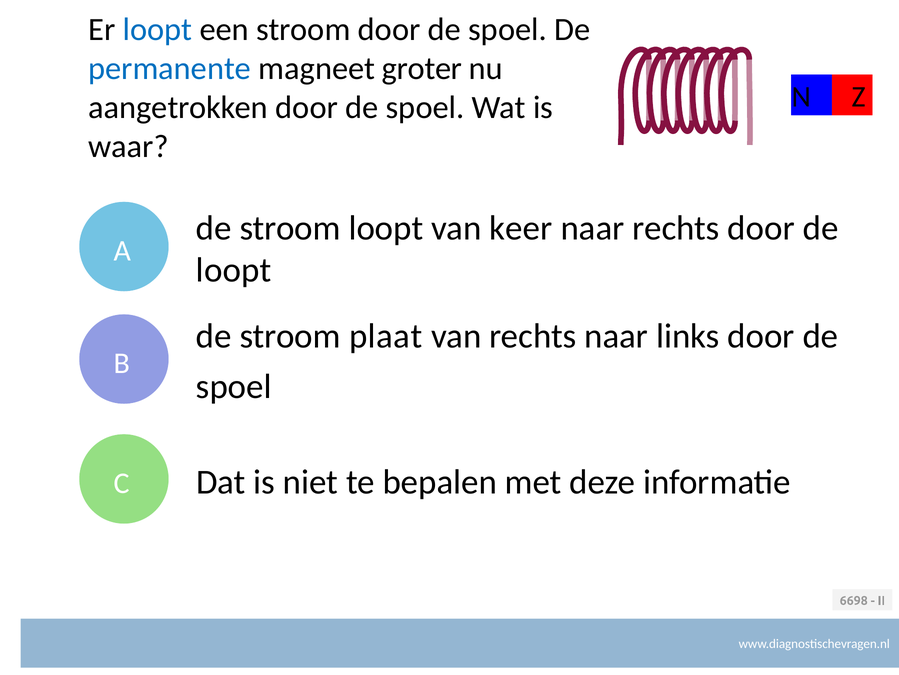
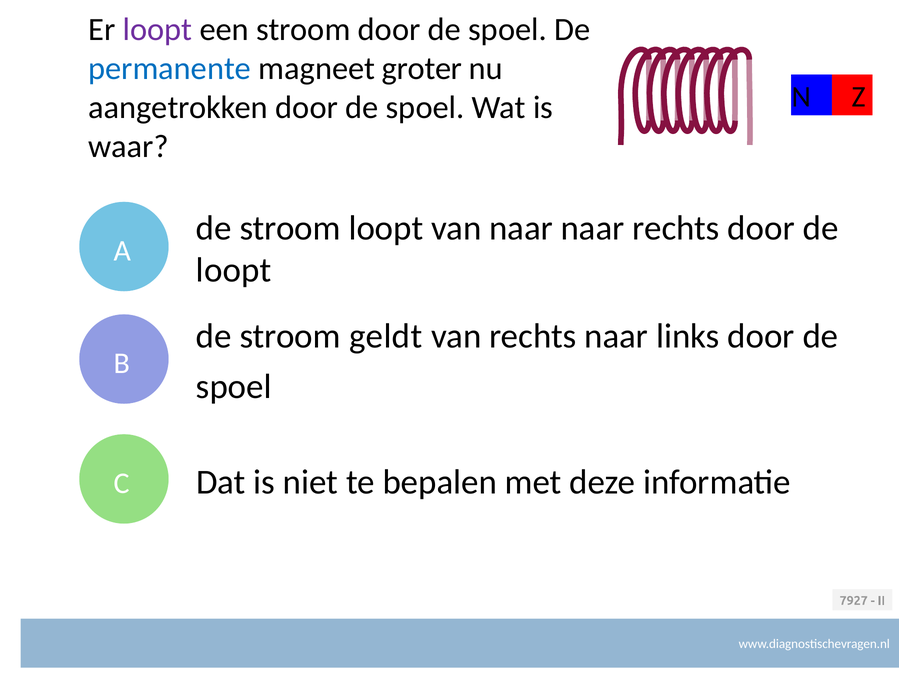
loopt colour: blue -> purple (157, 30)
van keer: keer -> naar (521, 228)
plaat: plaat -> geldt (386, 336)
6698: 6698 -> 7927 (854, 600)
